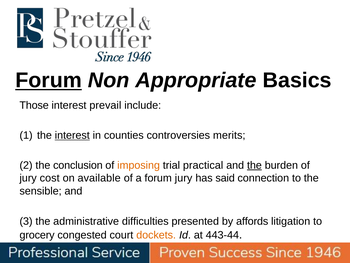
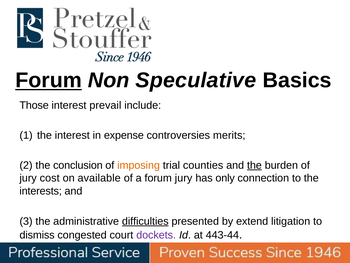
Appropriate: Appropriate -> Speculative (196, 80)
interest underline: present -> none (72, 135)
counties: counties -> expense (124, 135)
practical: practical -> counties (203, 165)
said: said -> only (225, 178)
sensible: sensible -> interests (41, 191)
difficulties underline: none -> present (145, 221)
affords: affords -> extend (252, 221)
grocery: grocery -> dismiss (37, 235)
dockets colour: orange -> purple (156, 235)
